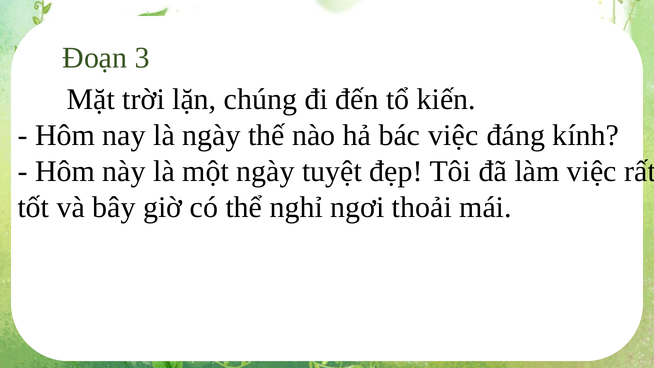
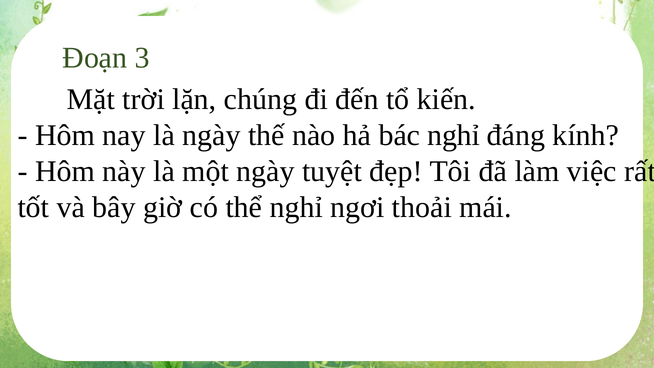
bác việc: việc -> nghỉ (454, 135)
